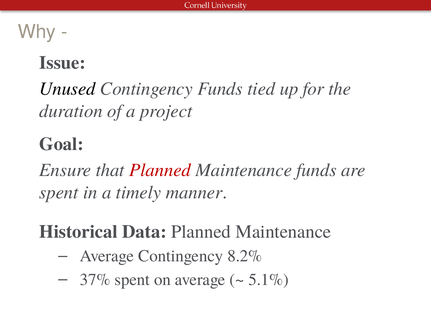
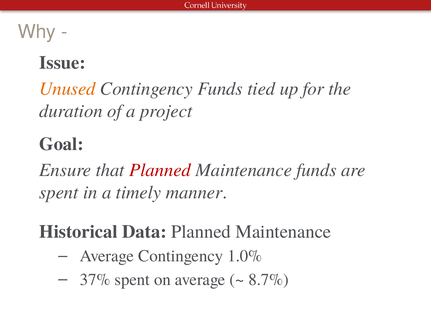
Unused colour: black -> orange (67, 89)
8.2%: 8.2% -> 1.0% (245, 256)
5.1%: 5.1% -> 8.7% (269, 280)
